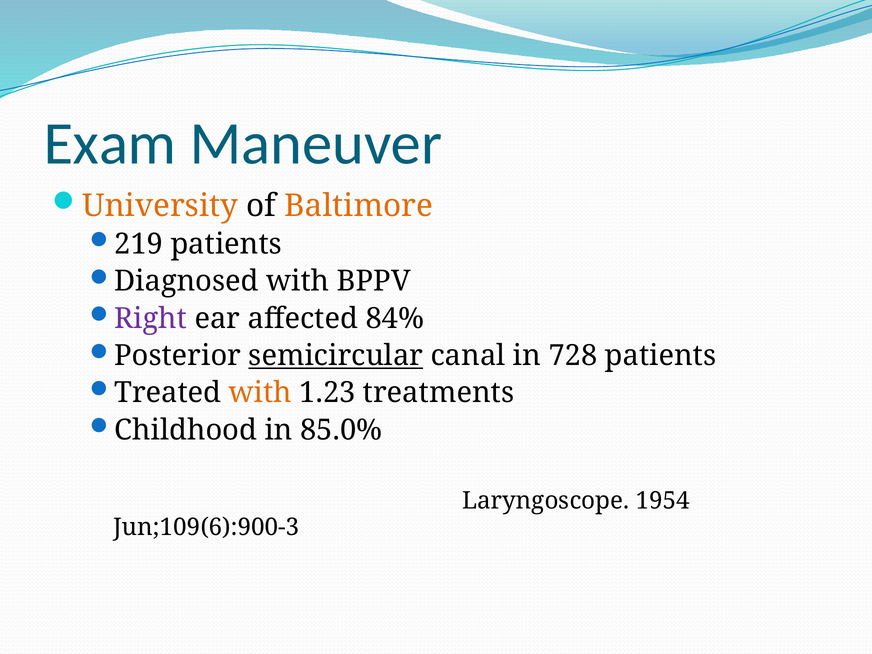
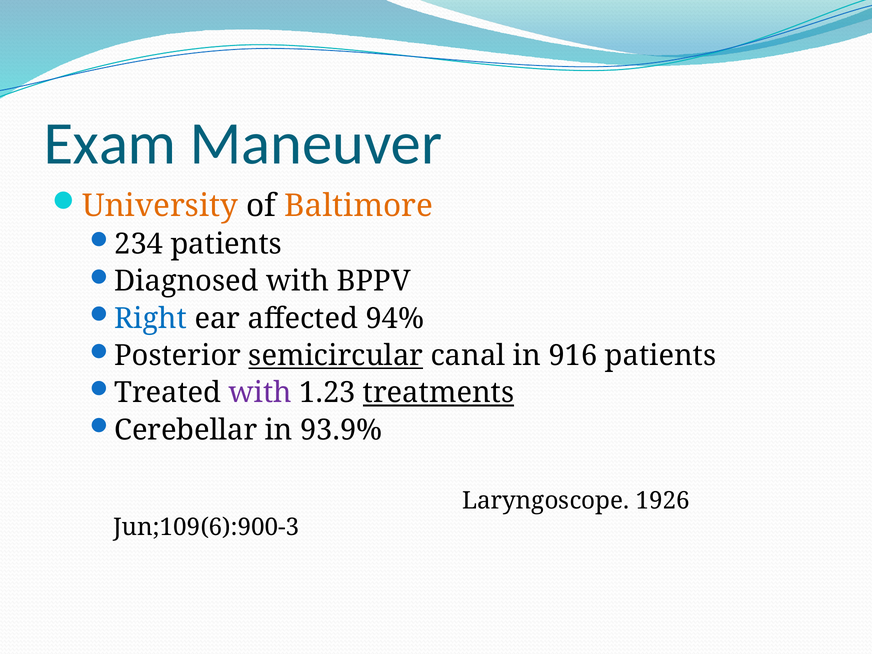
219: 219 -> 234 (139, 244)
Right colour: purple -> blue (151, 319)
84%: 84% -> 94% (395, 319)
728: 728 -> 916 (573, 356)
with colour: orange -> purple (260, 393)
treatments underline: none -> present (439, 393)
Childhood: Childhood -> Cerebellar (186, 430)
85.0%: 85.0% -> 93.9% (341, 430)
1954: 1954 -> 1926 (663, 501)
